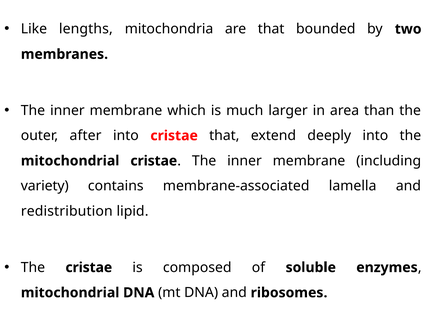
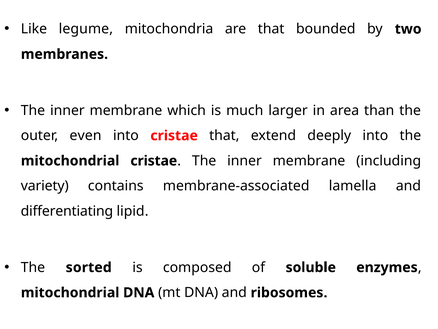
lengths: lengths -> legume (86, 29)
after: after -> even (86, 135)
redistribution: redistribution -> differentiating (67, 211)
The cristae: cristae -> sorted (89, 267)
